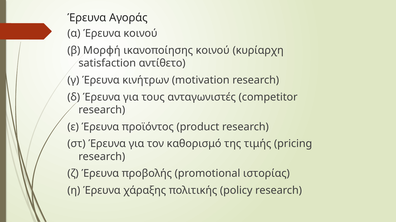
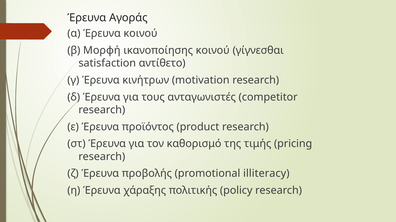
κυρίαρχη: κυρίαρχη -> γίγνεσθαι (258, 51)
ιστορίας: ιστορίας -> illiteracy (266, 174)
